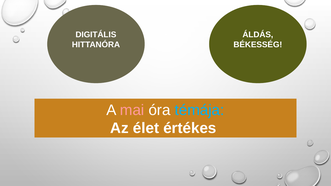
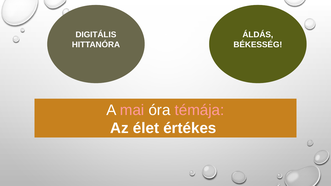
témája colour: light blue -> pink (200, 110)
